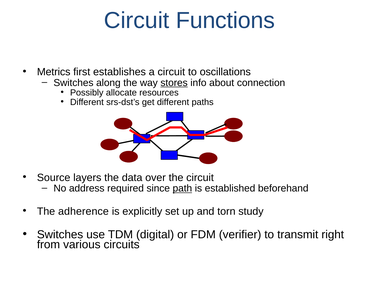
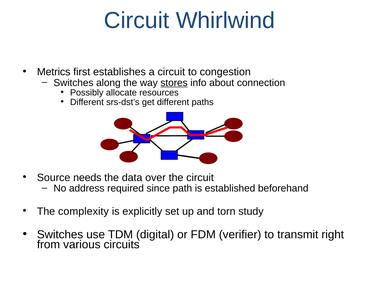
Functions: Functions -> Whirlwind (225, 21)
oscillations: oscillations -> congestion (225, 72)
layers: layers -> needs (87, 178)
path underline: present -> none (182, 189)
adherence: adherence -> complexity (83, 212)
